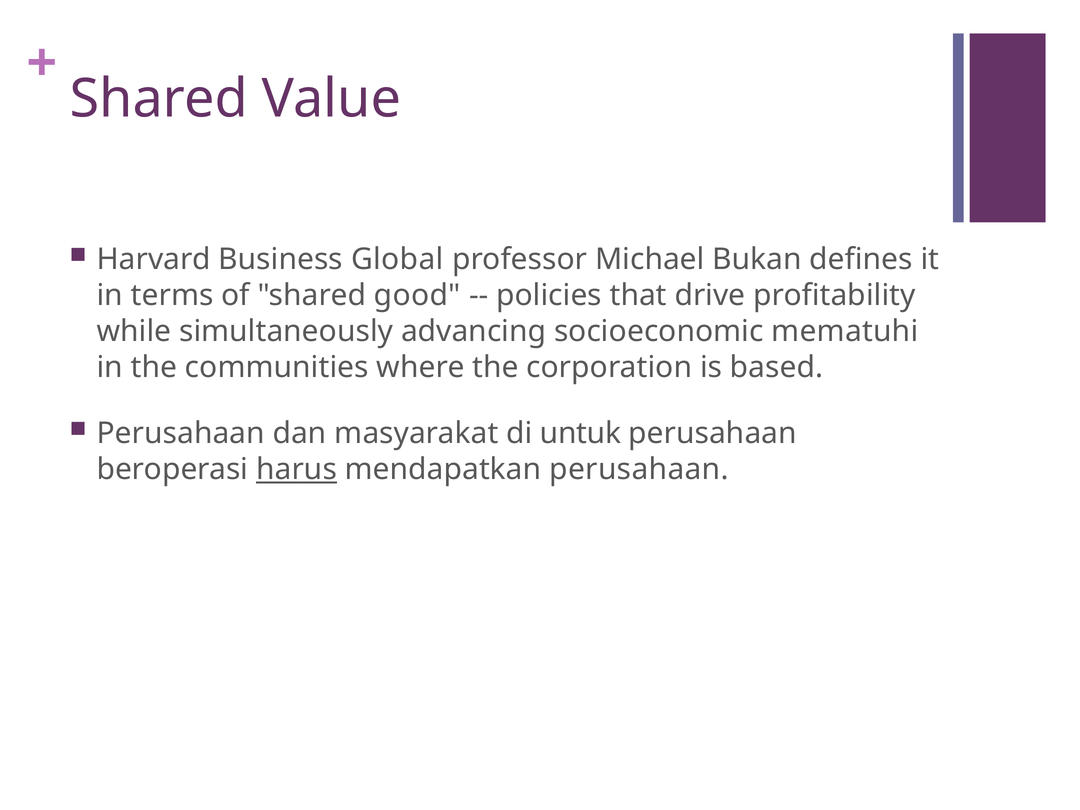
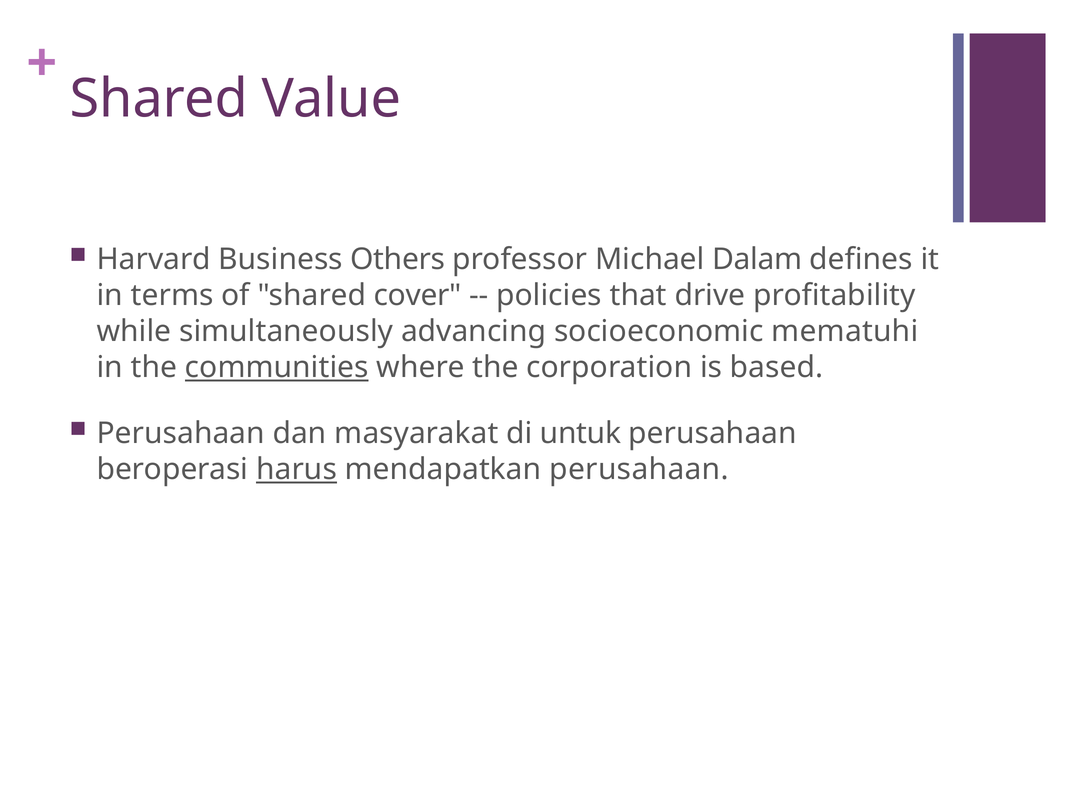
Global: Global -> Others (398, 259)
Bukan: Bukan -> Dalam (757, 259)
good: good -> cover (418, 296)
communities underline: none -> present (277, 368)
